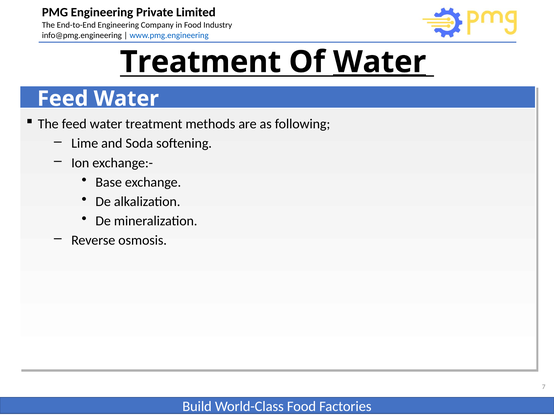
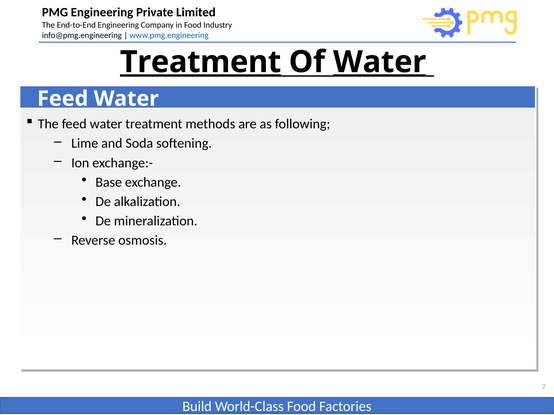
Treatment underline: none -> present (201, 62)
